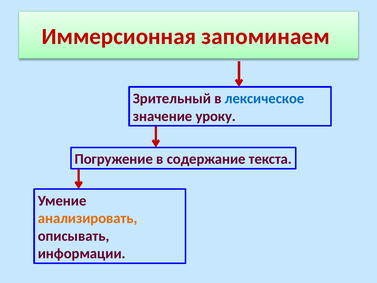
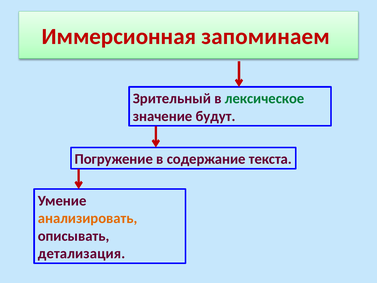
лексическое colour: blue -> green (265, 98)
уроку: уроку -> будут (216, 116)
информации: информации -> детализация (82, 253)
